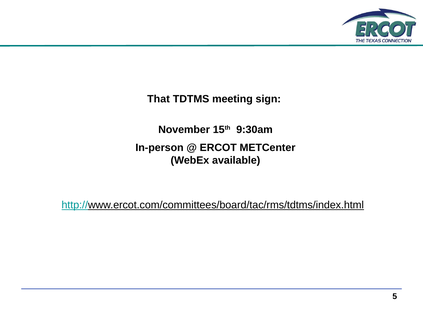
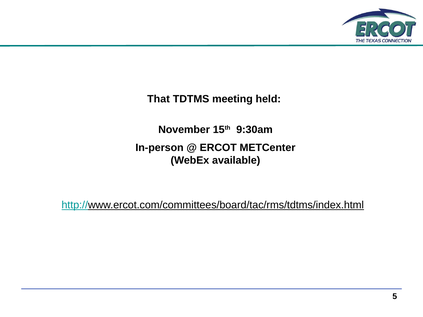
sign: sign -> held (268, 99)
